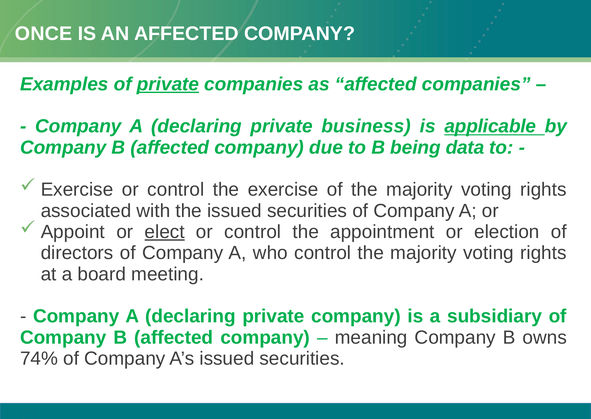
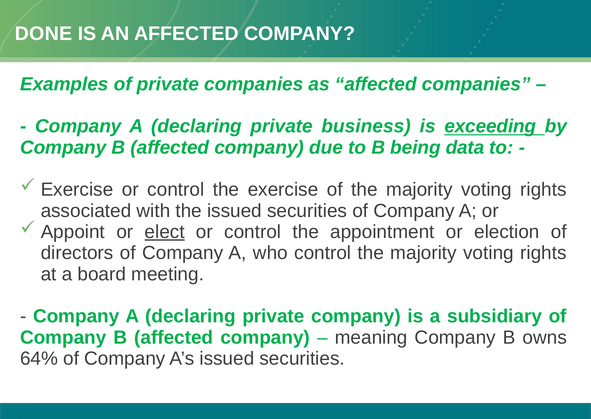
ONCE: ONCE -> DONE (44, 34)
private underline: present -> none (168, 84)
applicable: applicable -> exceeding (490, 126)
74%: 74% -> 64% (39, 358)
